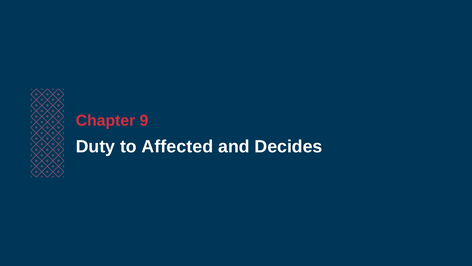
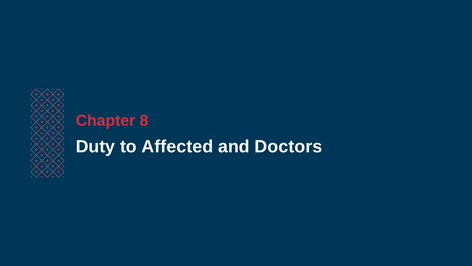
9: 9 -> 8 (144, 120)
Decides: Decides -> Doctors (288, 146)
